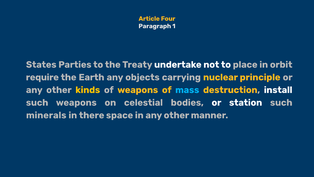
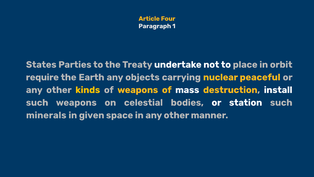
principle: principle -> peaceful (260, 77)
mass colour: light blue -> white (187, 90)
there: there -> given (92, 115)
